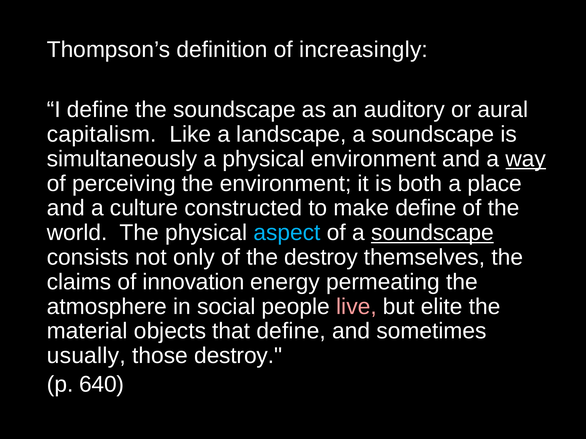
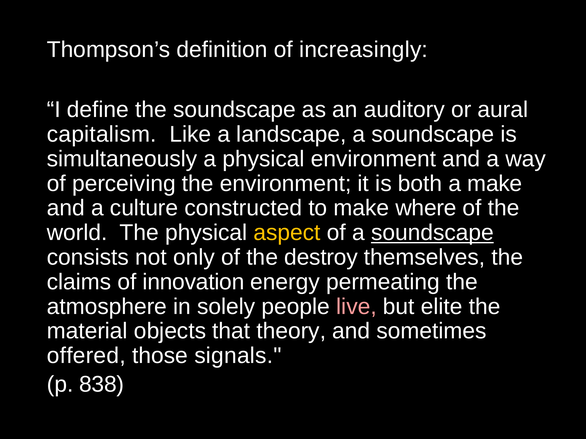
way underline: present -> none (526, 159)
a place: place -> make (495, 184)
make define: define -> where (426, 208)
aspect colour: light blue -> yellow (287, 233)
social: social -> solely (226, 307)
that define: define -> theory (291, 331)
usually: usually -> offered (86, 356)
those destroy: destroy -> signals (238, 356)
640: 640 -> 838 (102, 385)
